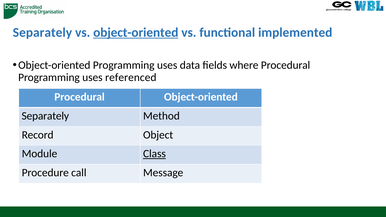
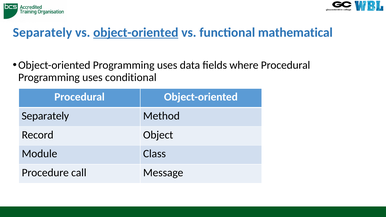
implemented: implemented -> mathematical (295, 32)
referenced: referenced -> conditional (131, 77)
Class underline: present -> none (154, 154)
